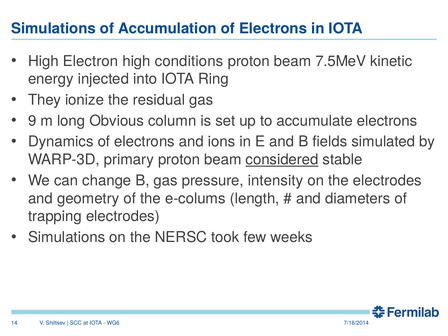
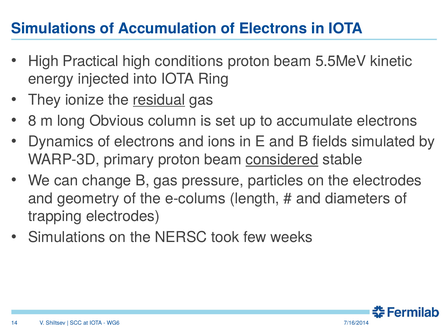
Electron: Electron -> Practical (91, 61)
7.5MeV: 7.5MeV -> 5.5MeV (341, 61)
residual underline: none -> present (159, 100)
9: 9 -> 8 (32, 121)
intensity: intensity -> particles (276, 181)
